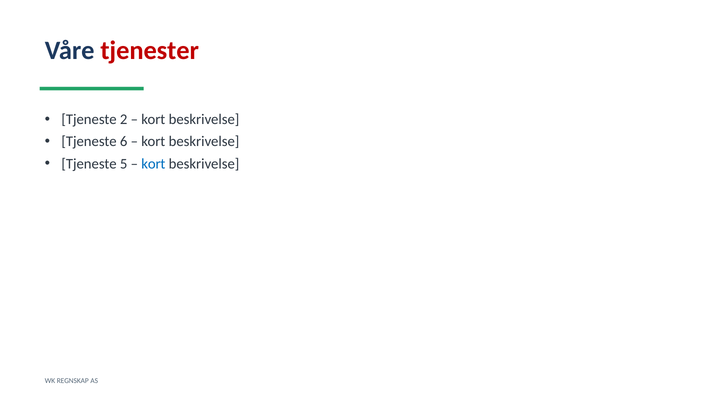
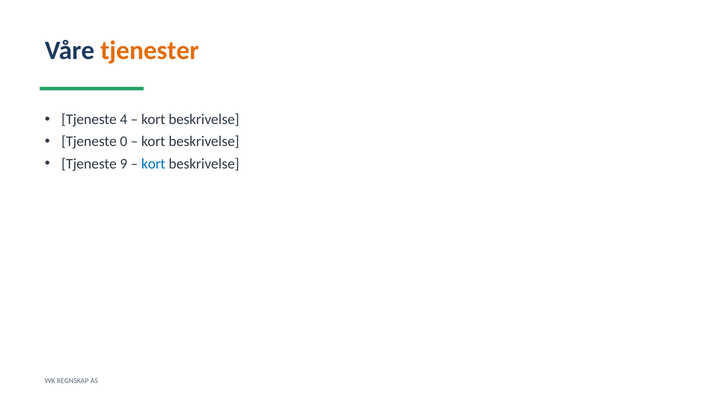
tjenester colour: red -> orange (150, 50)
2: 2 -> 4 (124, 119)
6: 6 -> 0 (124, 141)
5: 5 -> 9 (124, 163)
